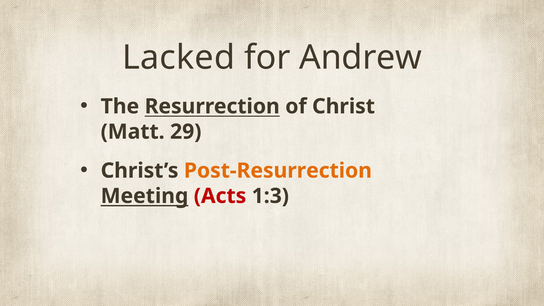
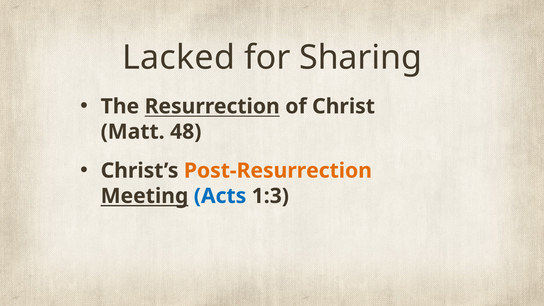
Andrew: Andrew -> Sharing (361, 58)
29: 29 -> 48 (186, 132)
Acts colour: red -> blue (220, 196)
